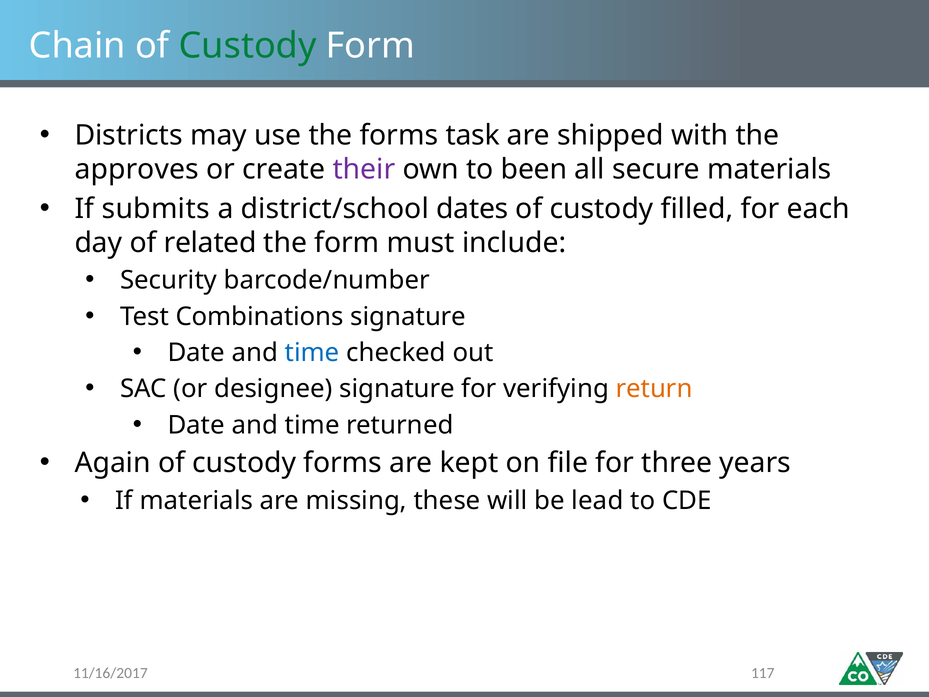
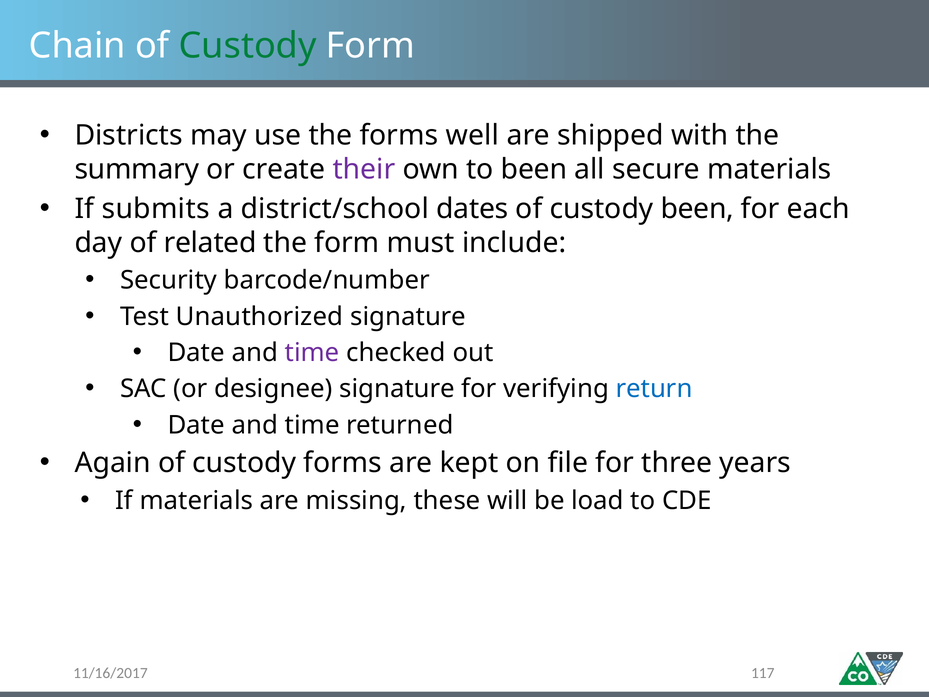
task: task -> well (472, 135)
approves: approves -> summary (137, 169)
custody filled: filled -> been (697, 209)
Combinations: Combinations -> Unauthorized (260, 316)
time colour: blue -> purple (312, 353)
return colour: orange -> blue (654, 389)
lead: lead -> load (598, 500)
